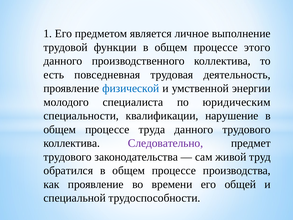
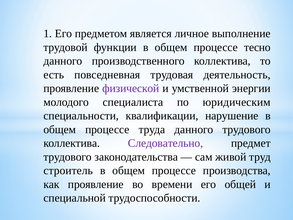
этого: этого -> тесно (257, 47)
физической colour: blue -> purple (131, 88)
обратился: обратился -> строитель (68, 170)
